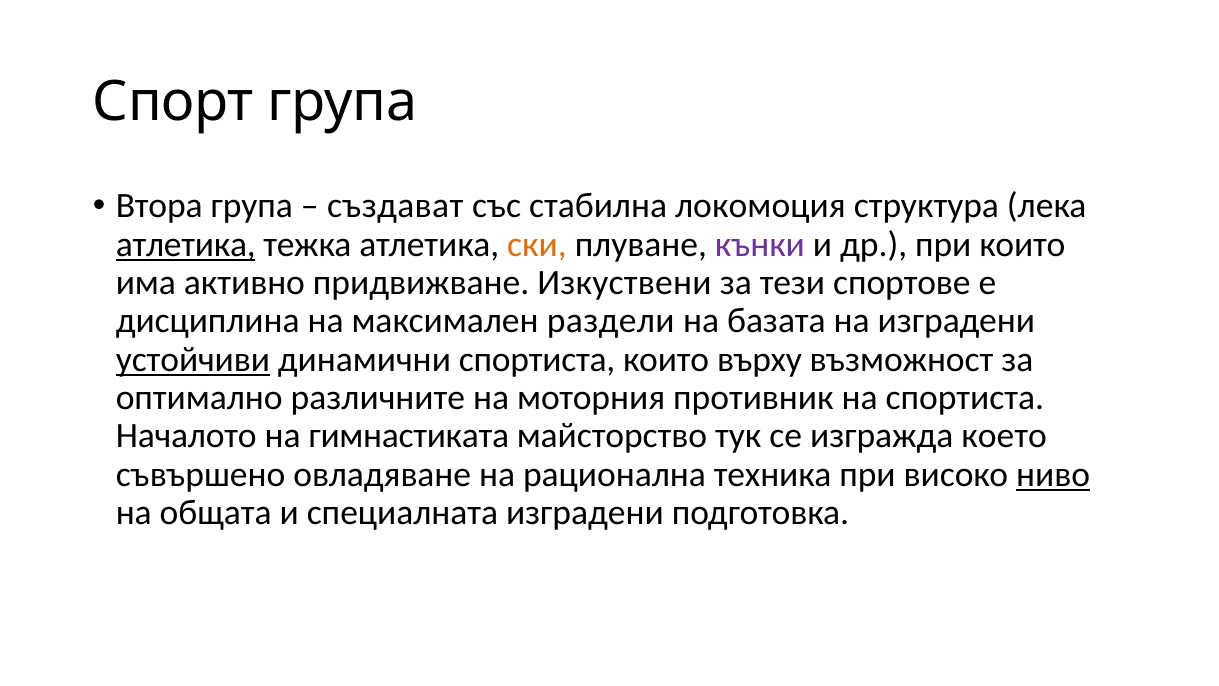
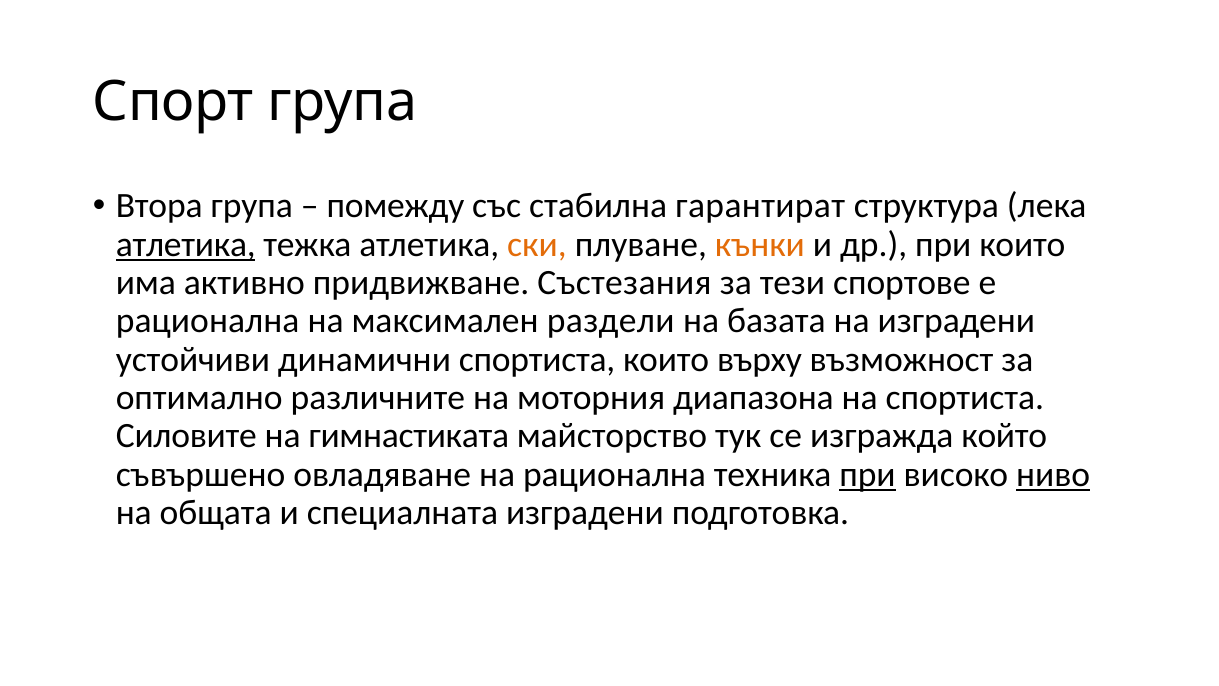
създават: създават -> помежду (395, 206)
локомоция: локомоция -> гарантират (760, 206)
кънки colour: purple -> orange (760, 244)
Изкуствени: Изкуствени -> Състезания (624, 283)
дисциплина: дисциплина -> рационална (208, 321)
устойчиви underline: present -> none (193, 359)
противник: противник -> диапазона (753, 398)
Началото: Началото -> Силовите (186, 436)
което: което -> който (1004, 436)
при underline: none -> present (867, 474)
